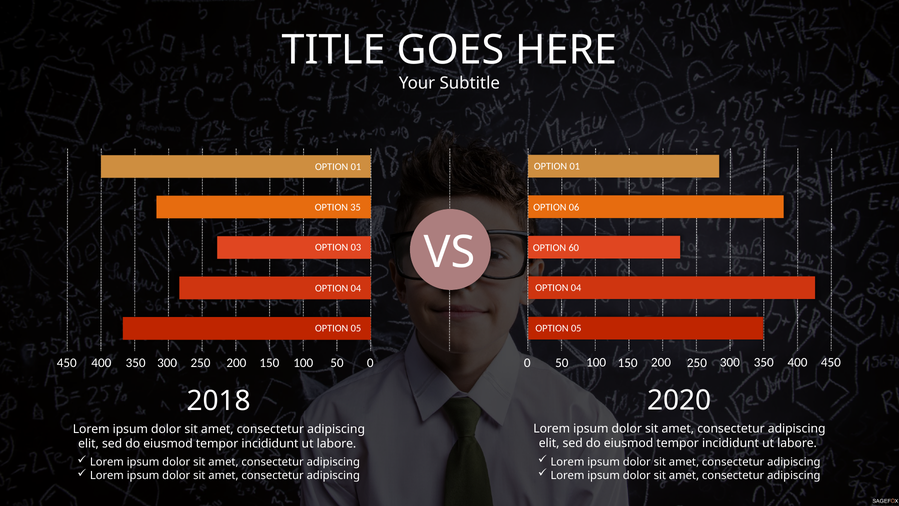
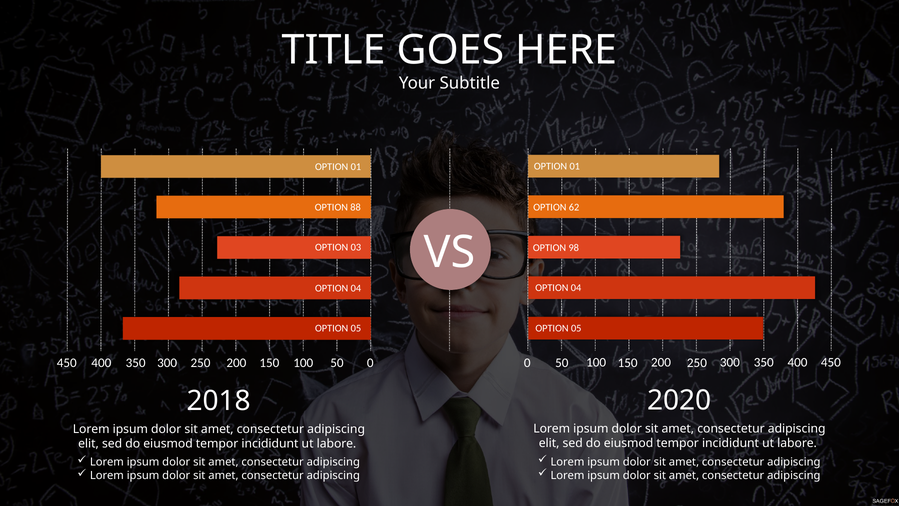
35: 35 -> 88 (356, 207)
06: 06 -> 62 (574, 207)
60: 60 -> 98 (574, 248)
